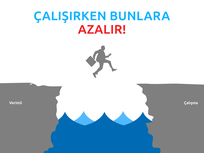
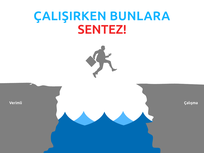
AZALIR: AZALIR -> SENTEZ (102, 30)
